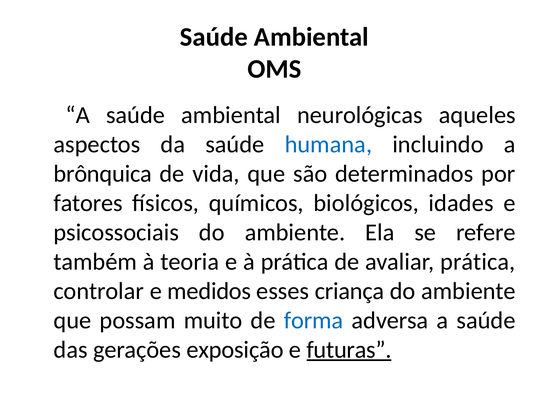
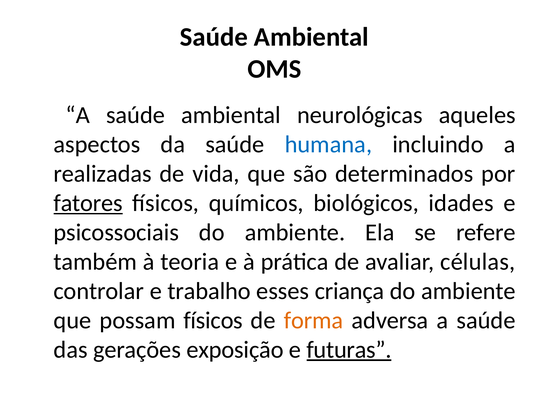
brônquica: brônquica -> realizadas (103, 174)
fatores underline: none -> present (88, 203)
avaliar prática: prática -> células (478, 262)
medidos: medidos -> trabalho (209, 291)
possam muito: muito -> físicos (213, 320)
forma colour: blue -> orange (314, 320)
